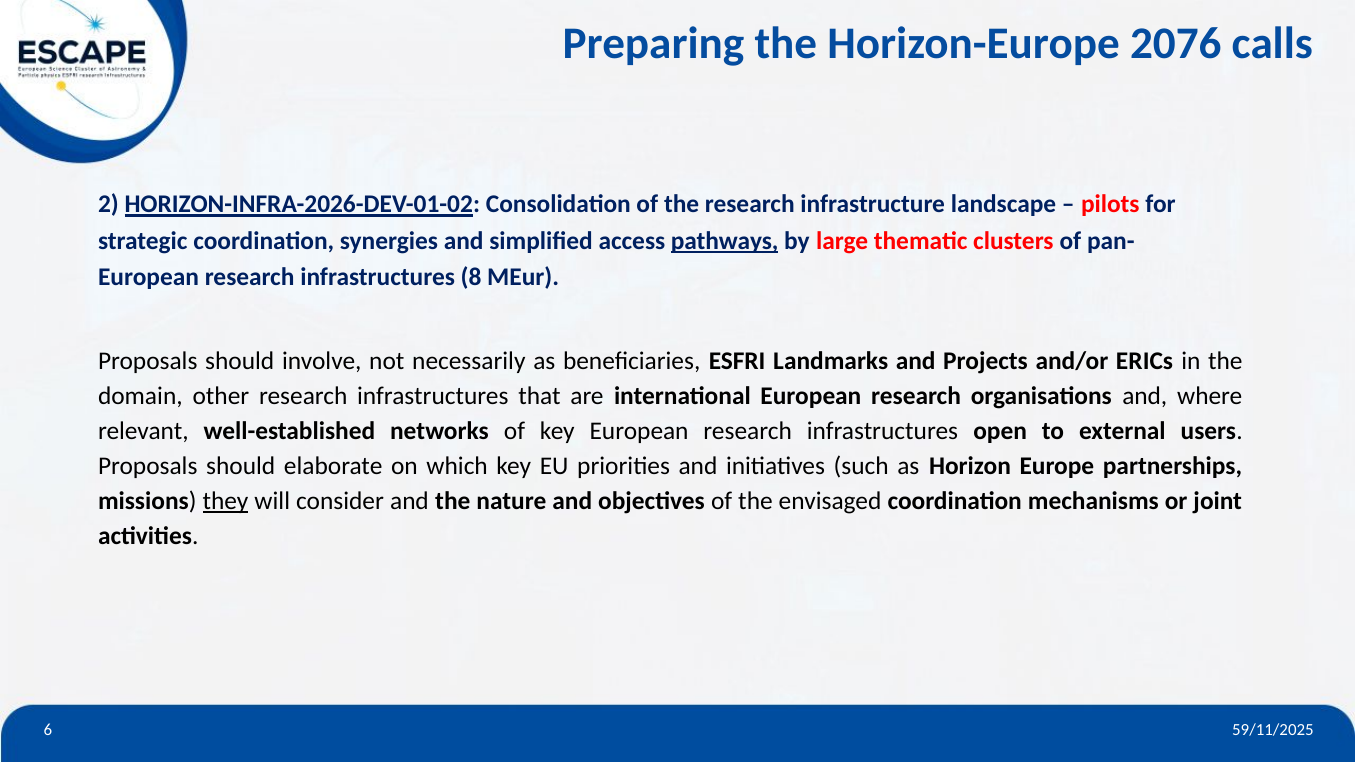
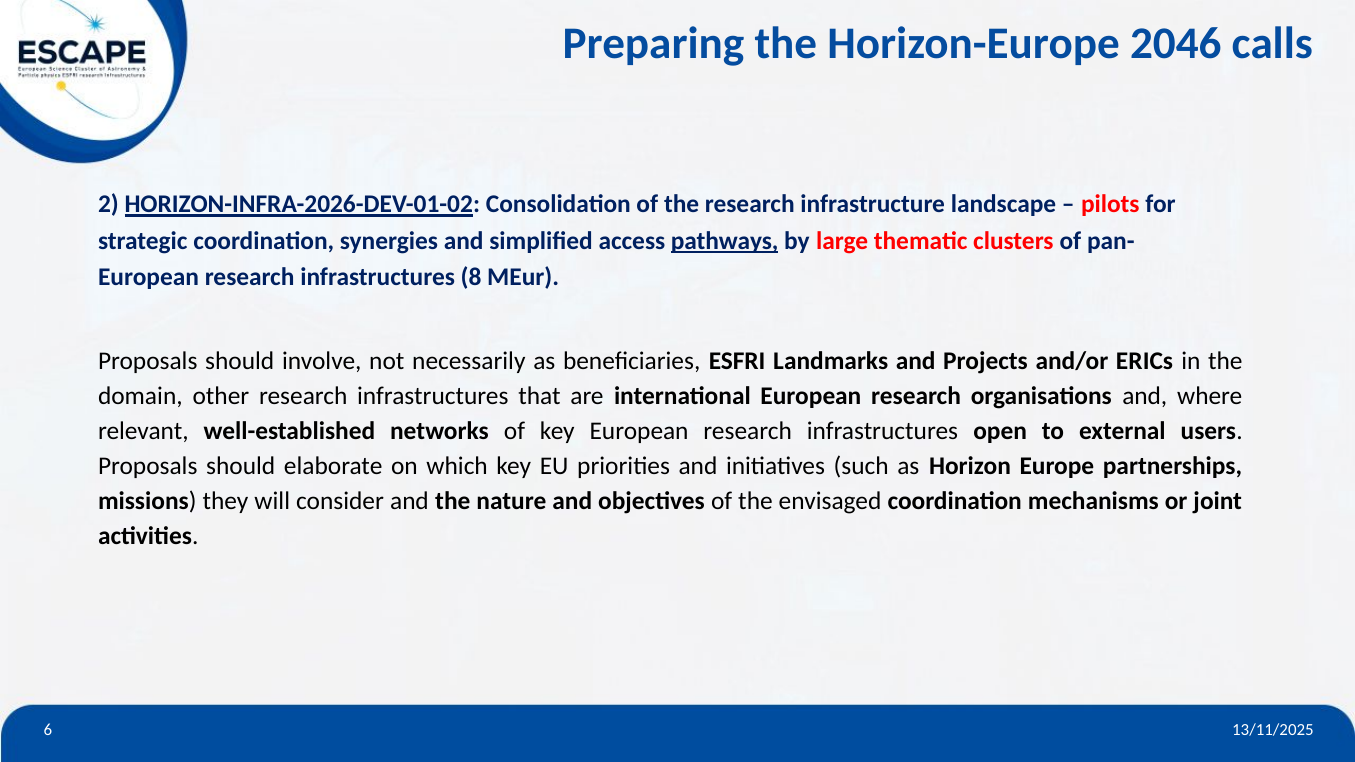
2076: 2076 -> 2046 (1176, 43)
they underline: present -> none (225, 501)
59/11/2025: 59/11/2025 -> 13/11/2025 (1273, 730)
